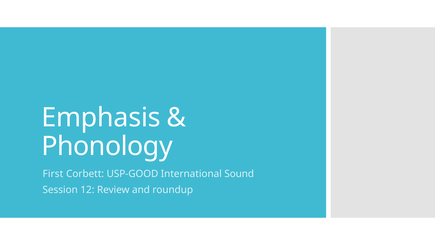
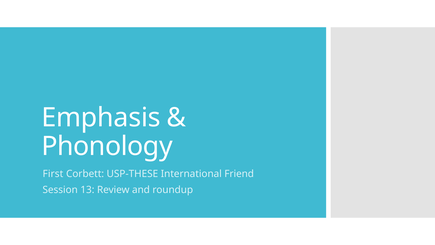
USP-GOOD: USP-GOOD -> USP-THESE (132, 174)
Sound: Sound -> Friend (239, 174)
12: 12 -> 13 (87, 190)
